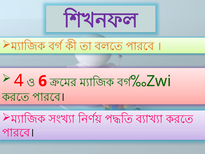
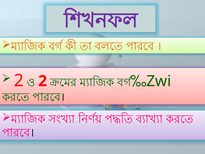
4: 4 -> 2 (19, 80)
6: 6 -> 2 (43, 81)
